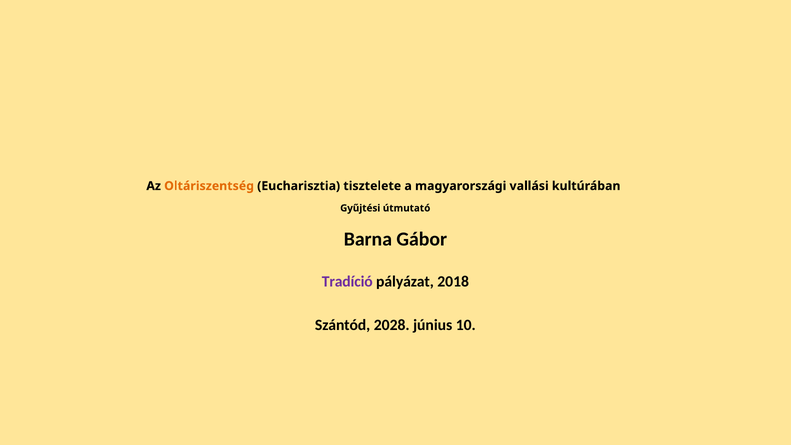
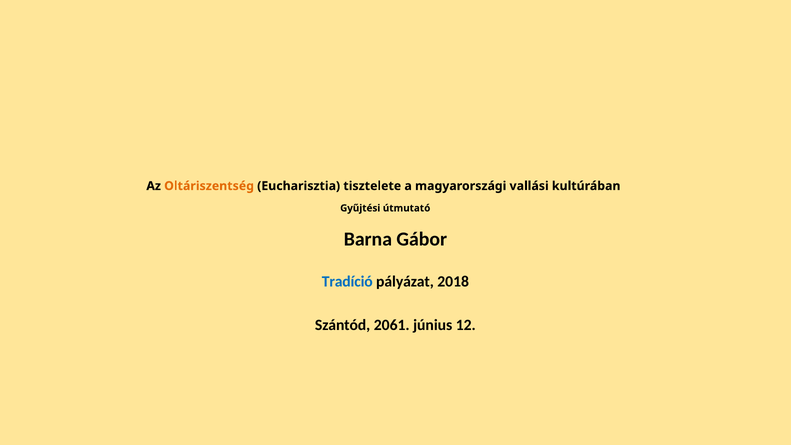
Tradíció colour: purple -> blue (347, 282)
2028: 2028 -> 2061 (392, 325)
10: 10 -> 12 (466, 325)
